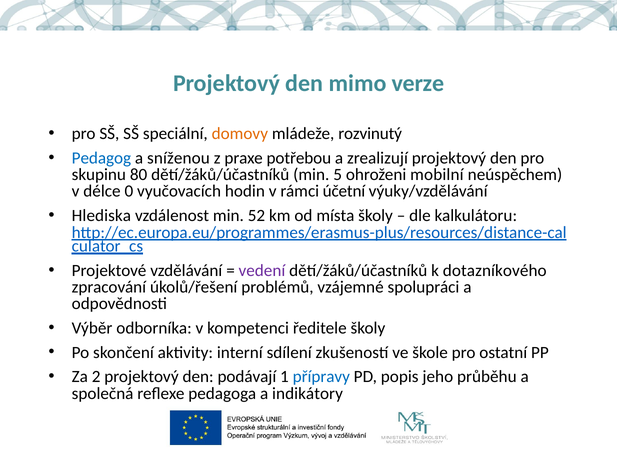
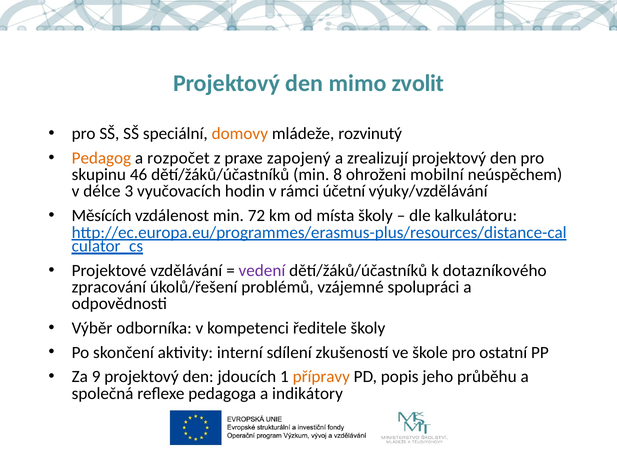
verze: verze -> zvolit (418, 84)
Pedagog colour: blue -> orange (101, 158)
sníženou: sníženou -> rozpočet (178, 158)
potřebou: potřebou -> zapojený (299, 158)
80: 80 -> 46 (139, 175)
5: 5 -> 8 (338, 175)
0: 0 -> 3 (129, 192)
Hlediska: Hlediska -> Měsících (102, 216)
52: 52 -> 72 (256, 216)
2: 2 -> 9 (96, 377)
podávají: podávají -> jdoucích (247, 377)
přípravy colour: blue -> orange (321, 377)
